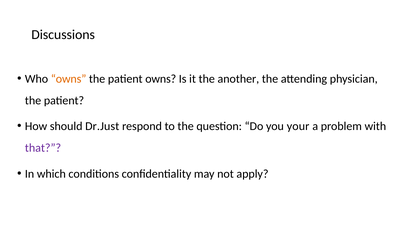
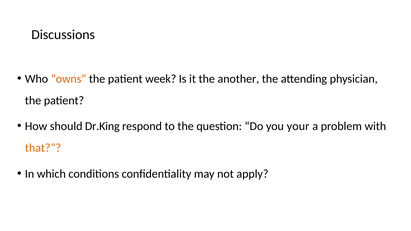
patient owns: owns -> week (161, 79)
Dr.Just: Dr.Just -> Dr.King (102, 126)
that colour: purple -> orange (43, 148)
